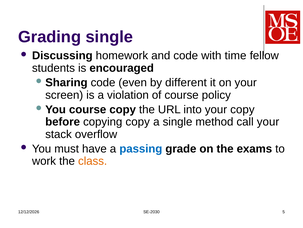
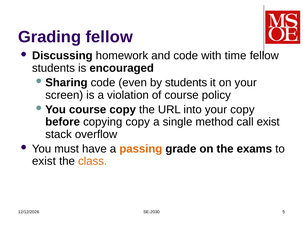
Grading single: single -> fellow (109, 37)
by different: different -> students (186, 82)
call your: your -> exist (268, 122)
passing colour: blue -> orange (141, 148)
work: work -> exist (44, 161)
